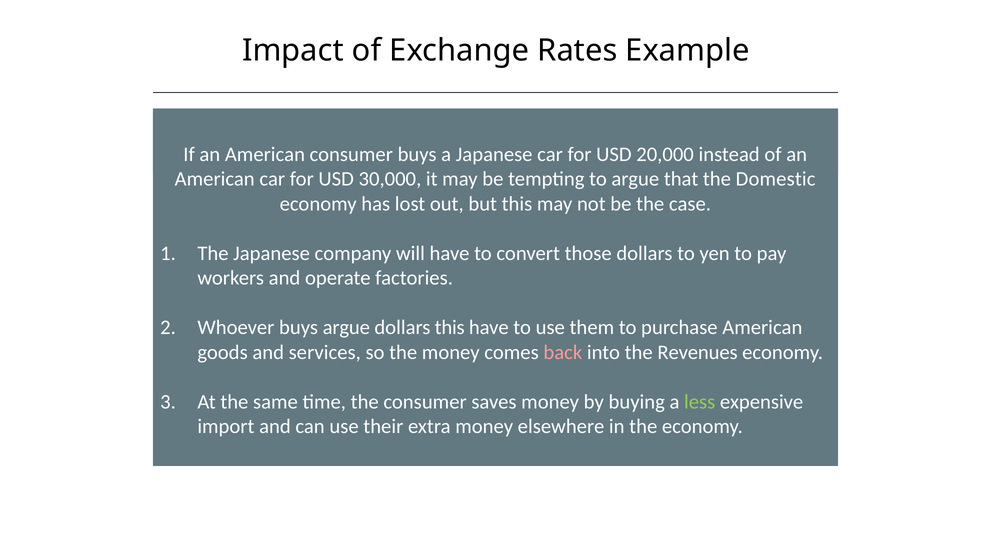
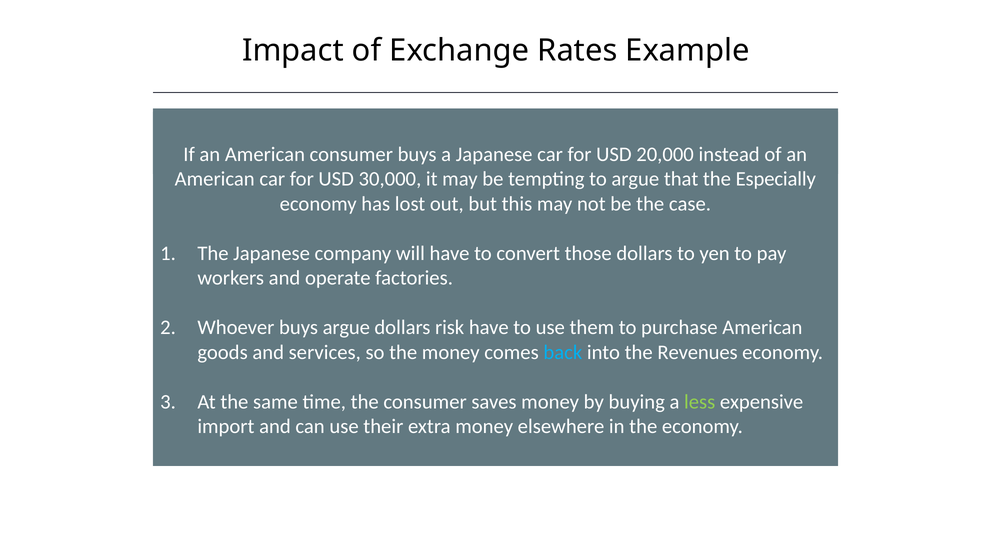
Domestic: Domestic -> Especially (776, 179)
dollars this: this -> risk (450, 328)
back colour: pink -> light blue (563, 353)
